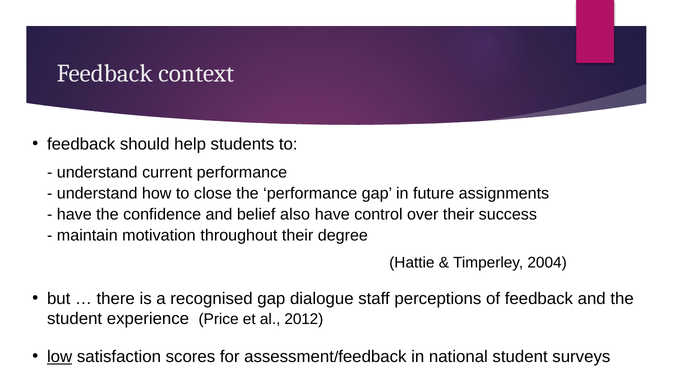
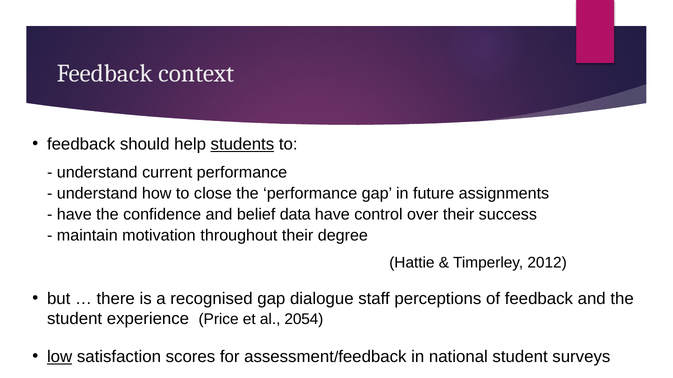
students underline: none -> present (242, 144)
also: also -> data (295, 215)
2004: 2004 -> 2012 (547, 263)
2012: 2012 -> 2054 (304, 320)
